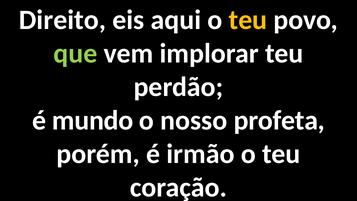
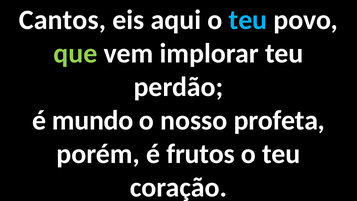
Direito: Direito -> Cantos (62, 20)
teu colour: yellow -> light blue (248, 20)
irmão: irmão -> frutos (201, 154)
